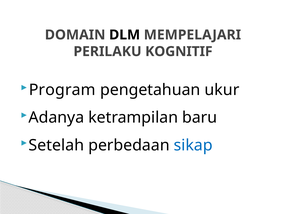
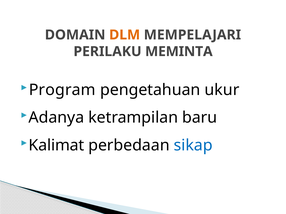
DLM colour: black -> orange (125, 35)
KOGNITIF: KOGNITIF -> MEMINTA (179, 52)
Setelah: Setelah -> Kalimat (56, 146)
